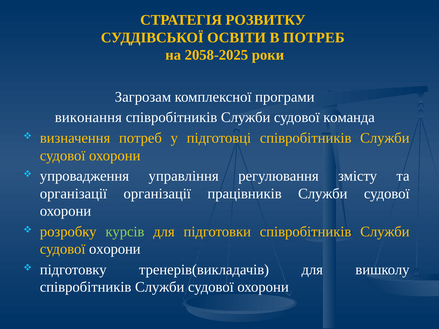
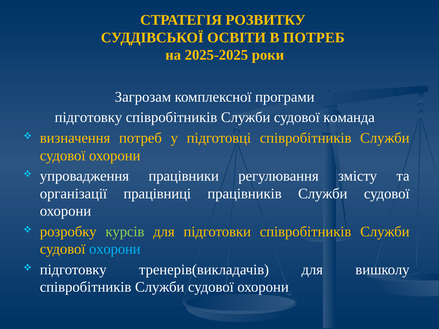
2058-2025: 2058-2025 -> 2025-2025 (216, 55)
виконання: виконання -> підготовку (88, 118)
управління: управління -> працівники (184, 176)
організації організації: організації -> працівниці (157, 194)
охорони colour: white -> light blue (115, 249)
